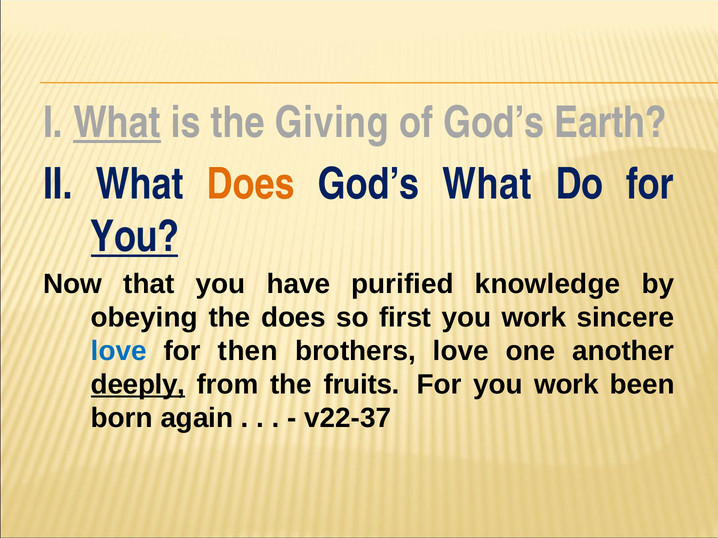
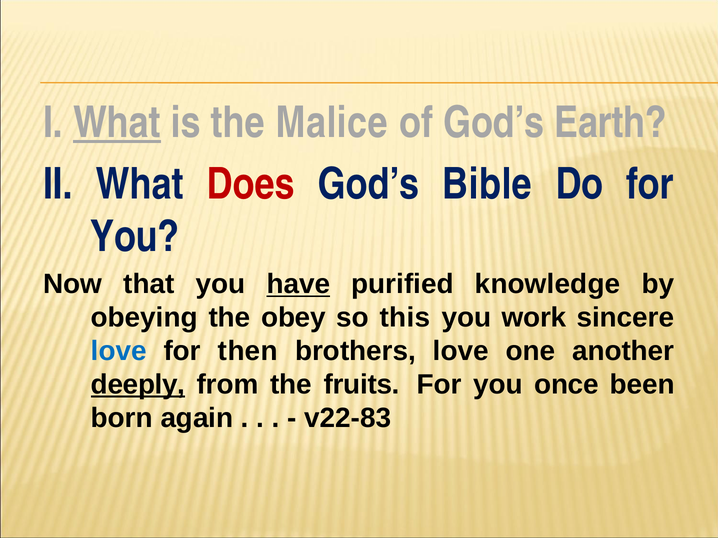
Giving: Giving -> Malice (332, 123)
Does colour: orange -> red (251, 184)
God’s What: What -> Bible (487, 184)
You underline: present -> none (135, 237)
have underline: none -> present (298, 285)
the does: does -> obey (293, 318)
first: first -> this (405, 318)
For you work: work -> once (566, 385)
v22-37: v22-37 -> v22-83 (348, 418)
